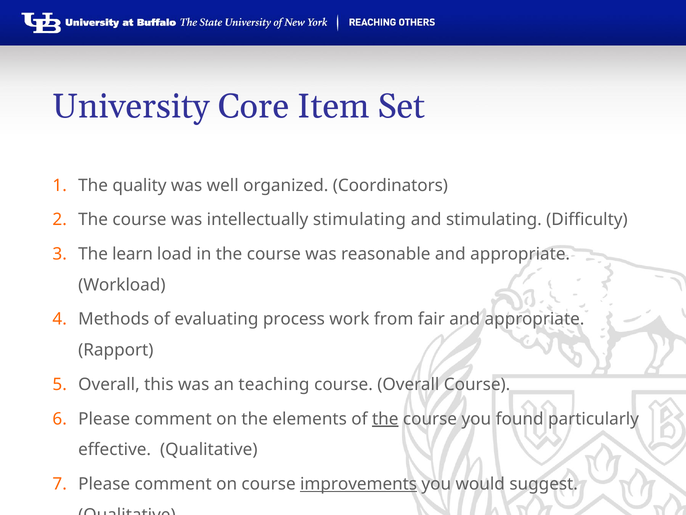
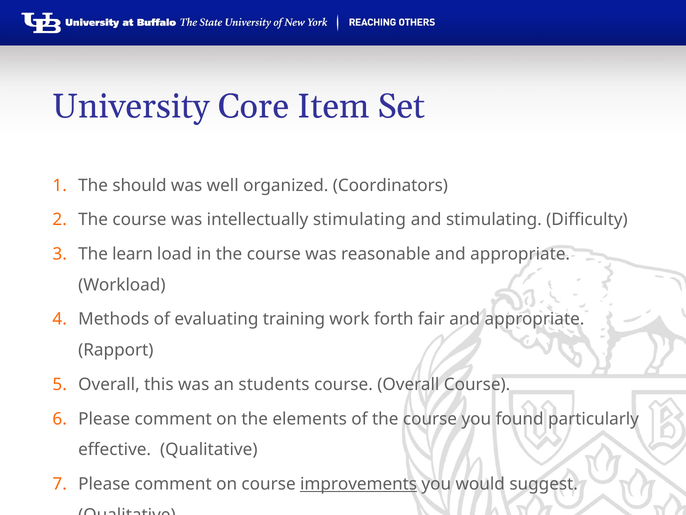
quality: quality -> should (140, 185)
process: process -> training (294, 319)
from: from -> forth (394, 319)
teaching: teaching -> students (274, 384)
the underline: present -> none (385, 418)
